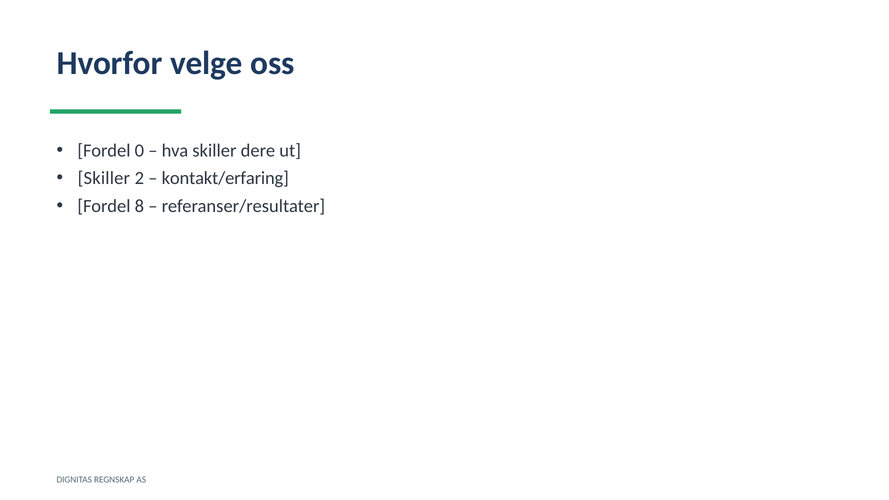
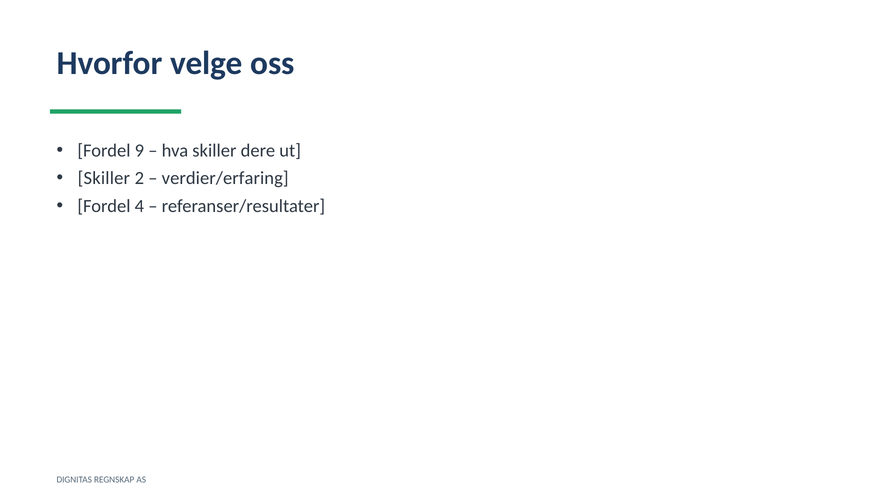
0: 0 -> 9 (139, 151)
kontakt/erfaring: kontakt/erfaring -> verdier/erfaring (225, 178)
8: 8 -> 4 (139, 206)
